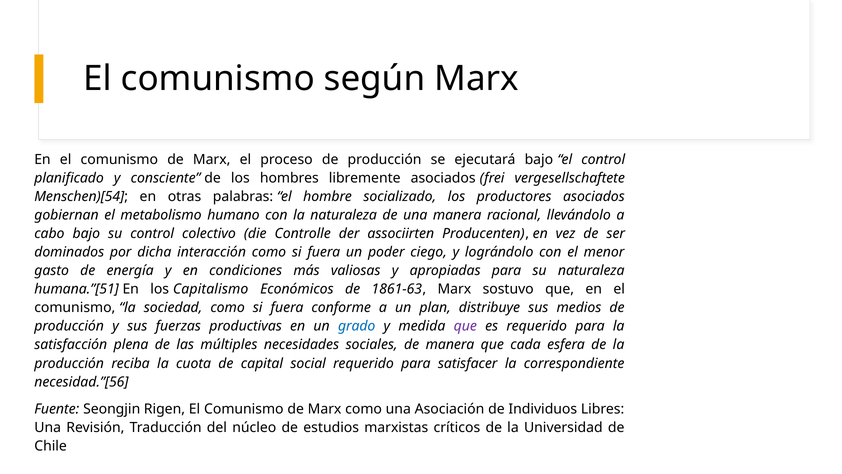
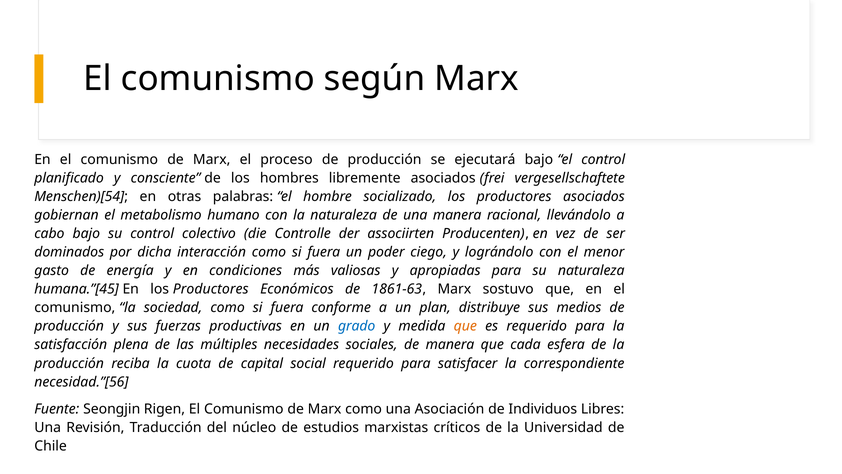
humana.”[51: humana.”[51 -> humana.”[45 (77, 289)
En los Capitalismo: Capitalismo -> Productores (211, 289)
que colour: purple -> orange (465, 326)
